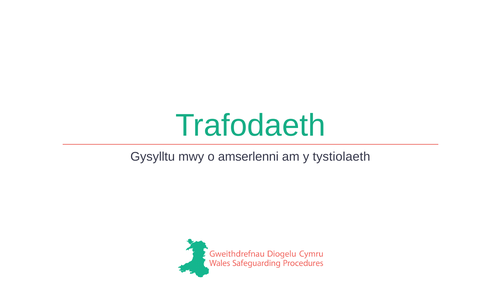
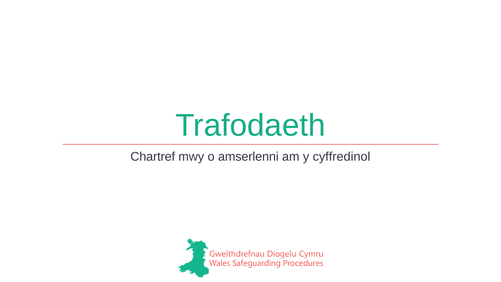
Gysylltu: Gysylltu -> Chartref (153, 157)
tystiolaeth: tystiolaeth -> cyffredinol (342, 157)
